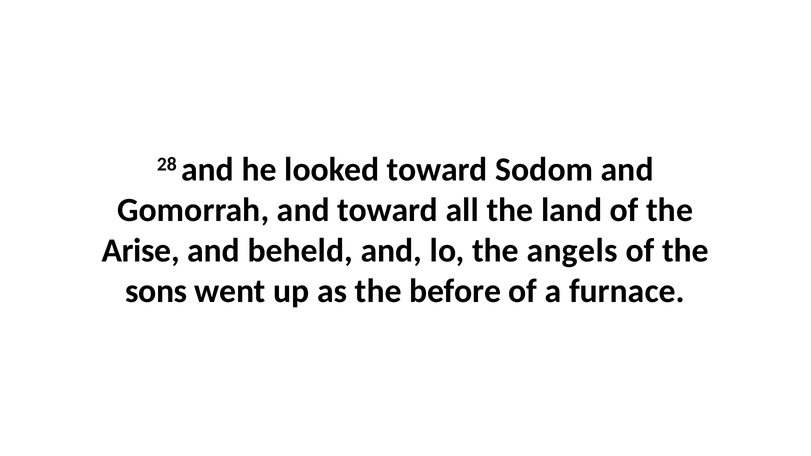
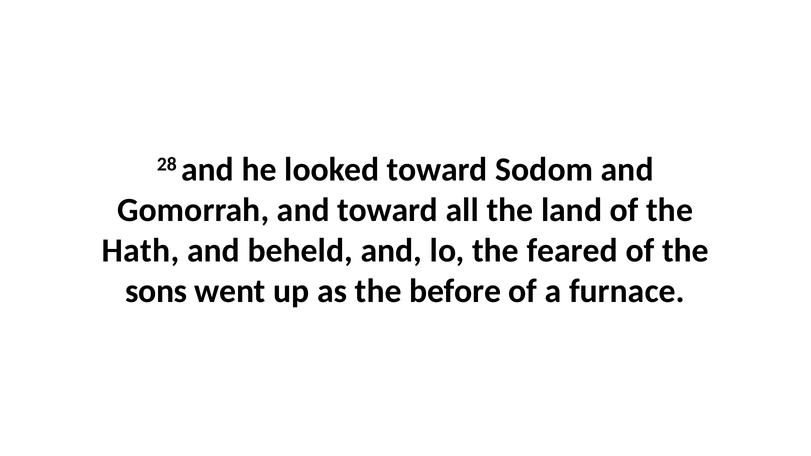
Arise: Arise -> Hath (140, 251)
angels: angels -> feared (572, 251)
